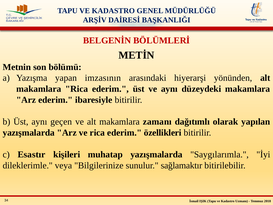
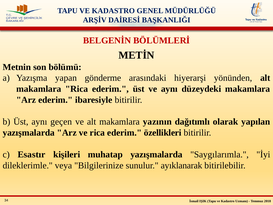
imzasının: imzasının -> gönderme (103, 78)
zamanı: zamanı -> yazının (157, 122)
sağlamaktır: sağlamaktır -> ayıklanarak (182, 165)
